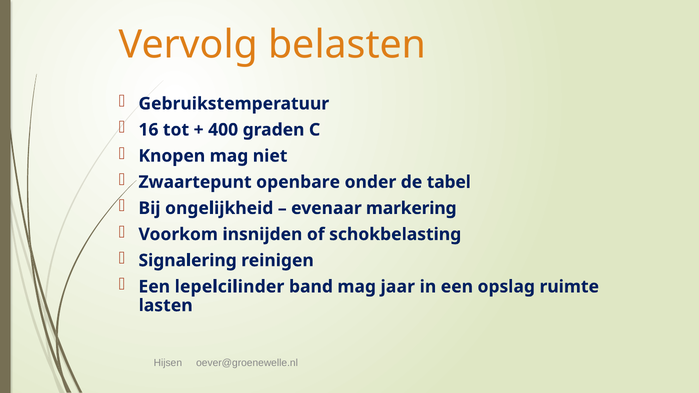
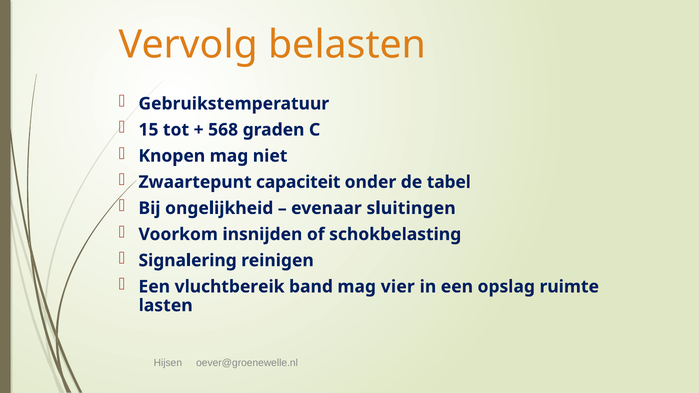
16: 16 -> 15 (148, 130)
400: 400 -> 568 (223, 130)
openbare: openbare -> capaciteit (298, 182)
markering: markering -> sluitingen (411, 208)
lepelcilinder: lepelcilinder -> vluchtbereik (230, 287)
jaar: jaar -> vier (398, 287)
